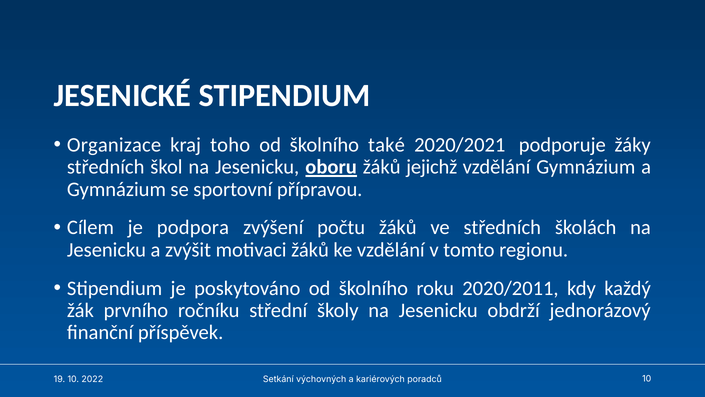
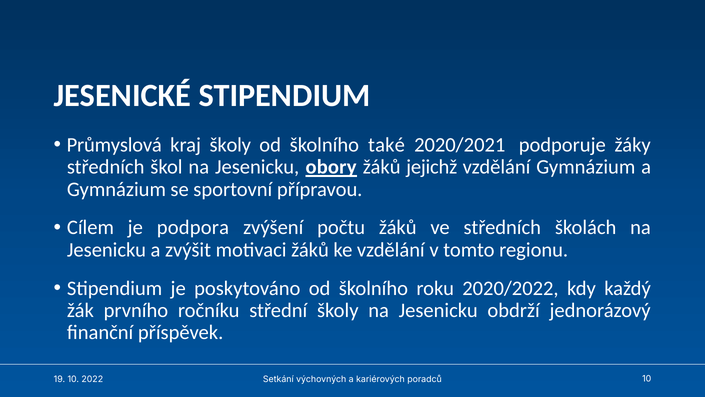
Organizace: Organizace -> Průmyslová (114, 145)
kraj toho: toho -> školy (230, 145)
oboru: oboru -> obory (331, 167)
2020/2011: 2020/2011 -> 2020/2022 (510, 288)
